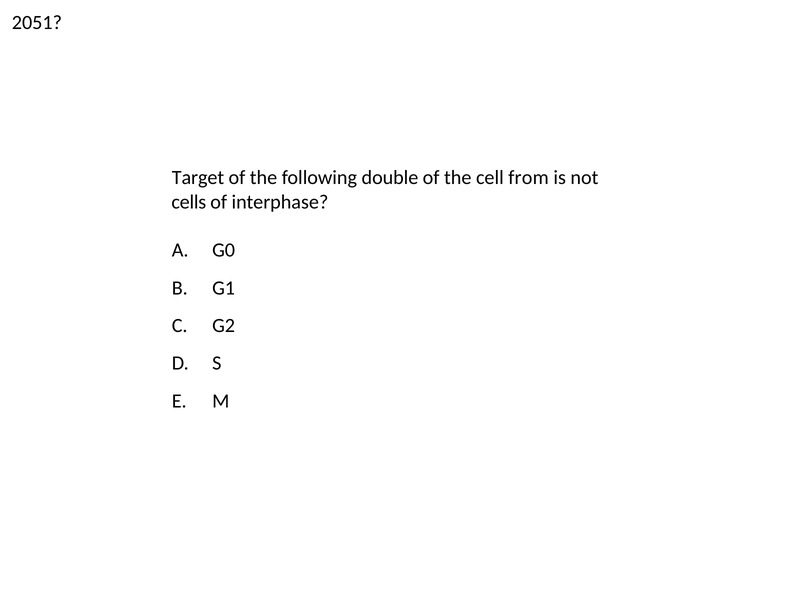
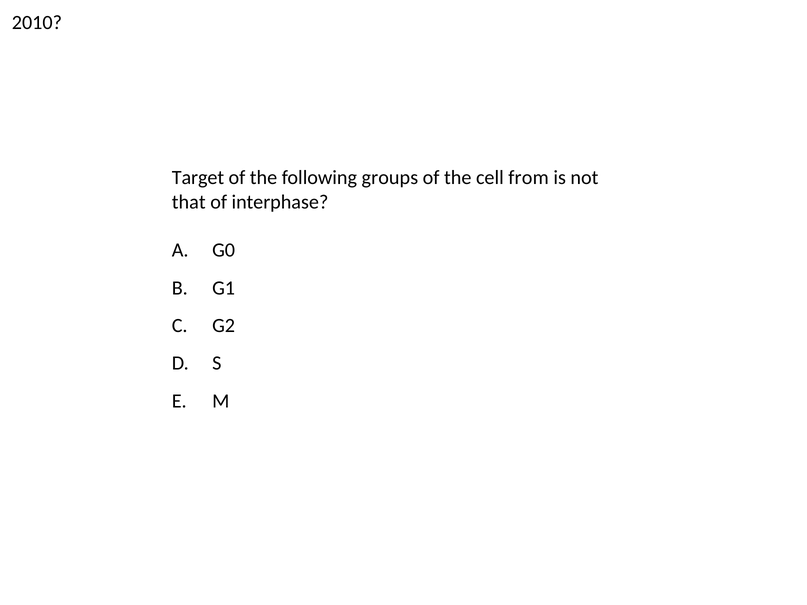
2051: 2051 -> 2010 (37, 23)
double: double -> groups (390, 178)
cells: cells -> that (189, 202)
